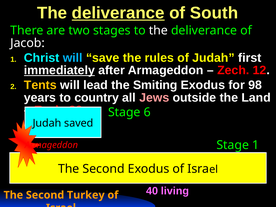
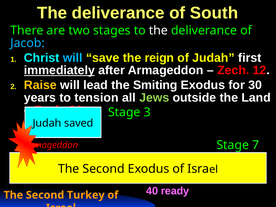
deliverance underline: present -> none (118, 13)
Jacob colour: white -> light blue (28, 43)
rules: rules -> reign (159, 58)
Tents: Tents -> Raise (40, 85)
98: 98 -> 30 (255, 85)
country: country -> tension (97, 98)
Jews colour: pink -> light green (154, 98)
6: 6 -> 3 (147, 112)
Stage 1: 1 -> 7 (256, 145)
living: living -> ready (175, 191)
